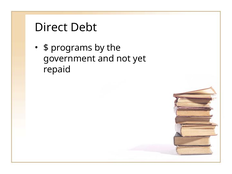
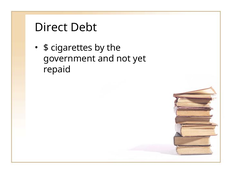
programs: programs -> cigarettes (72, 48)
